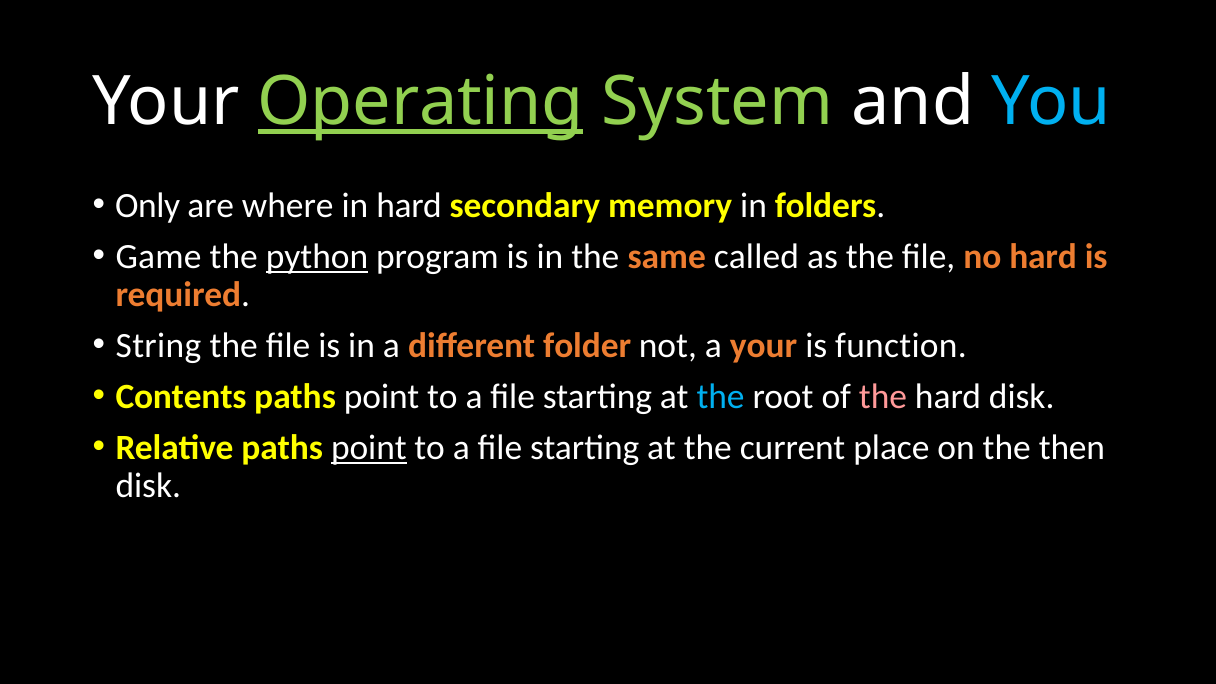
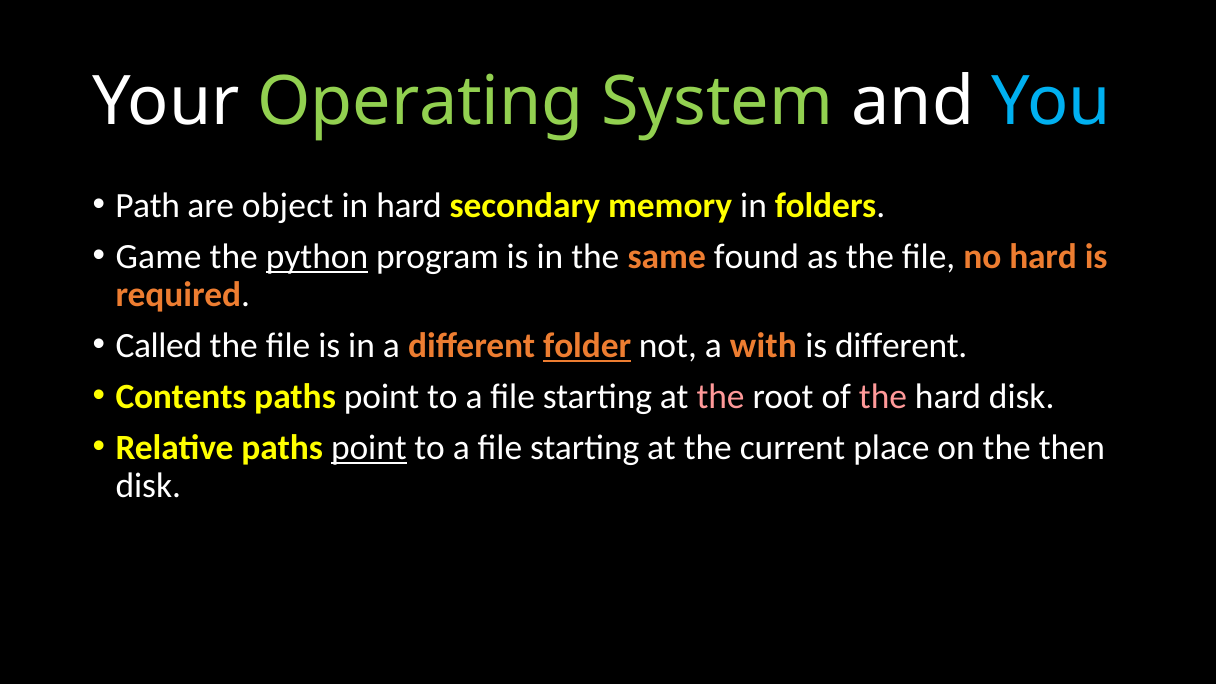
Operating underline: present -> none (421, 102)
Only: Only -> Path (148, 206)
where: where -> object (288, 206)
called: called -> found (756, 256)
String: String -> Called (159, 346)
folder underline: none -> present (587, 346)
a your: your -> with (763, 346)
is function: function -> different (901, 346)
the colour: light blue -> pink (721, 396)
